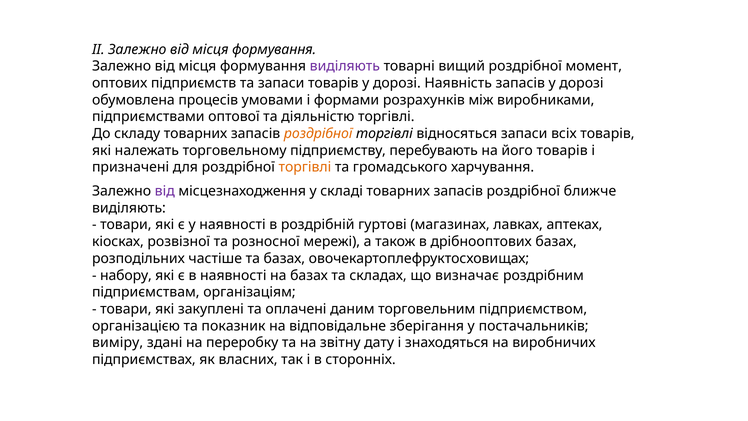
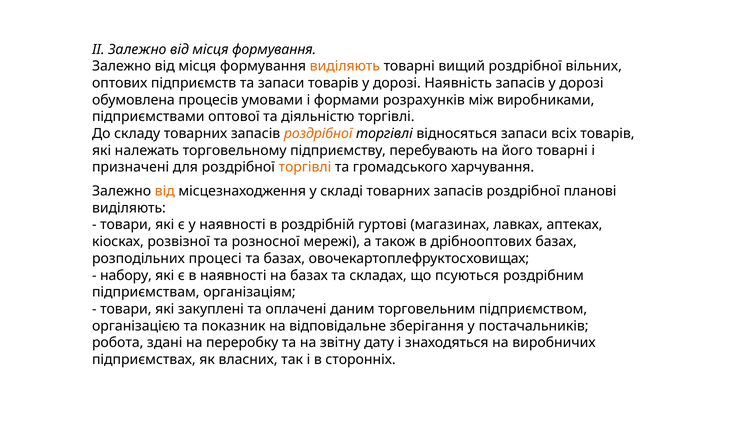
виділяють colour: purple -> orange (345, 66)
момент: момент -> вільних (594, 66)
його товарів: товарів -> товарні (562, 150)
від colour: purple -> orange (165, 191)
ближче: ближче -> планові (590, 191)
частіше: частіше -> процесі (215, 258)
визначає: визначає -> псуються (467, 275)
виміру: виміру -> робота (118, 343)
